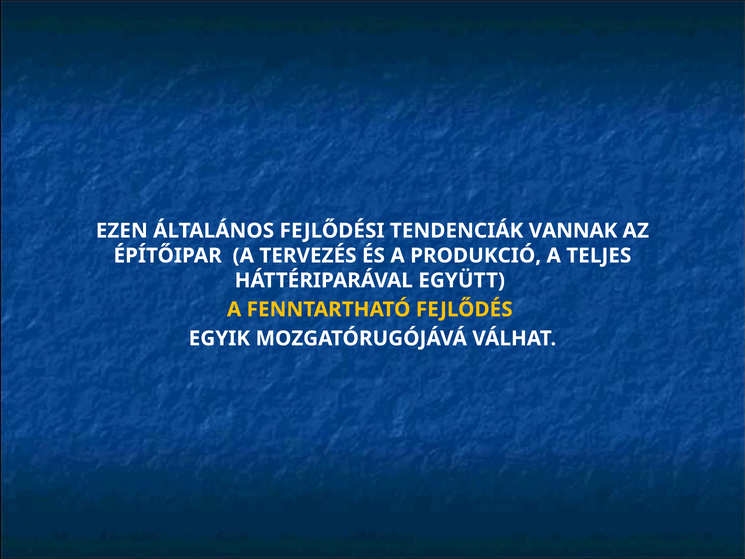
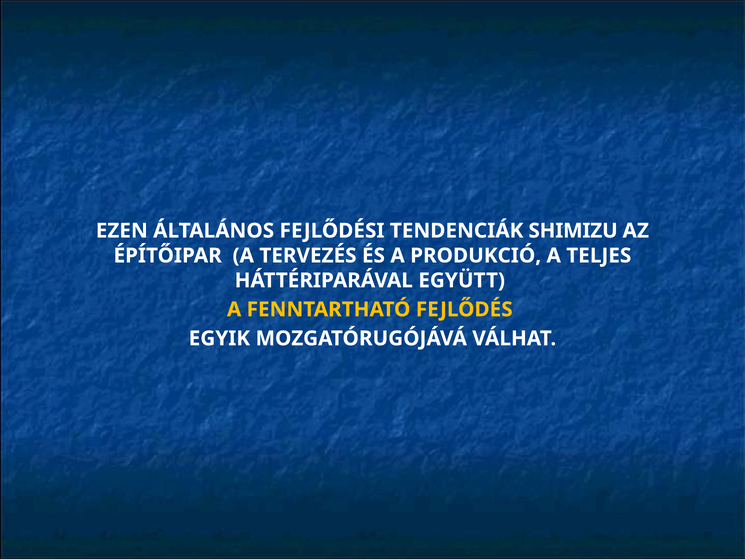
VANNAK: VANNAK -> SHIMIZU (573, 231)
